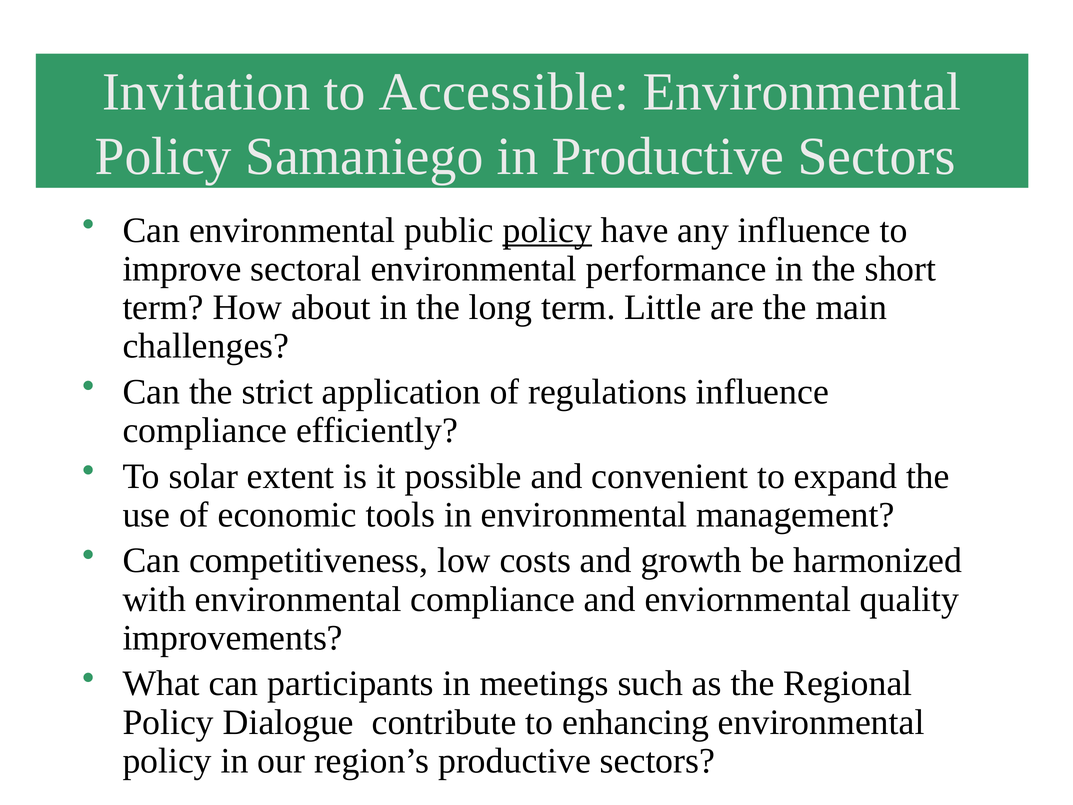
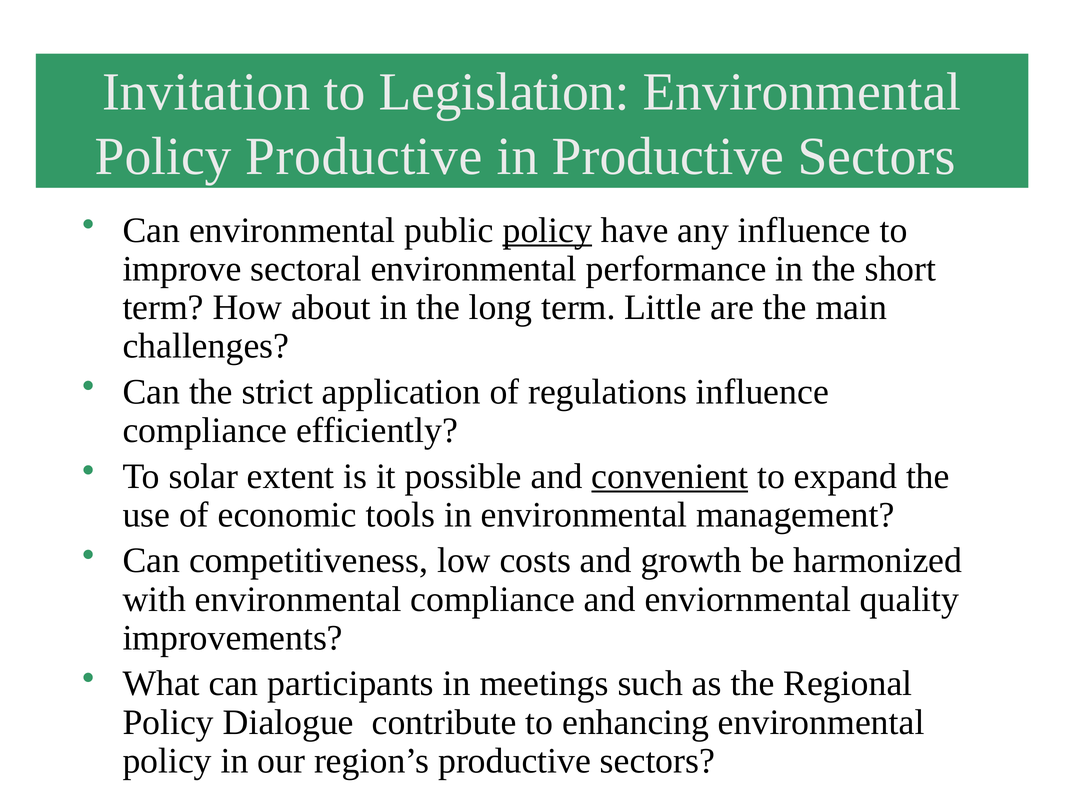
Accessible: Accessible -> Legislation (504, 92)
Policy Samaniego: Samaniego -> Productive (364, 157)
convenient underline: none -> present (670, 476)
